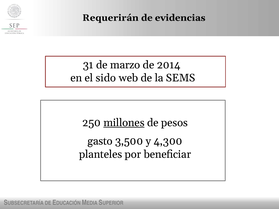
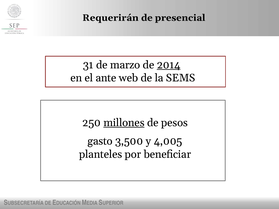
evidencias: evidencias -> presencial (180, 18)
2014 underline: none -> present (169, 65)
sido: sido -> ante (106, 78)
4,300: 4,300 -> 4,005 (168, 141)
